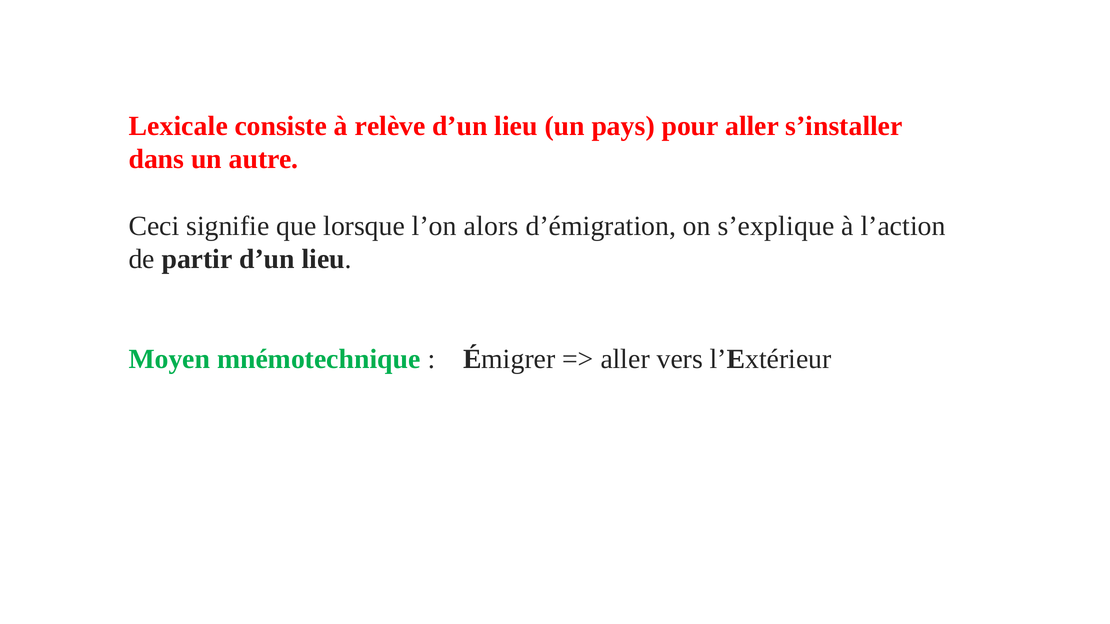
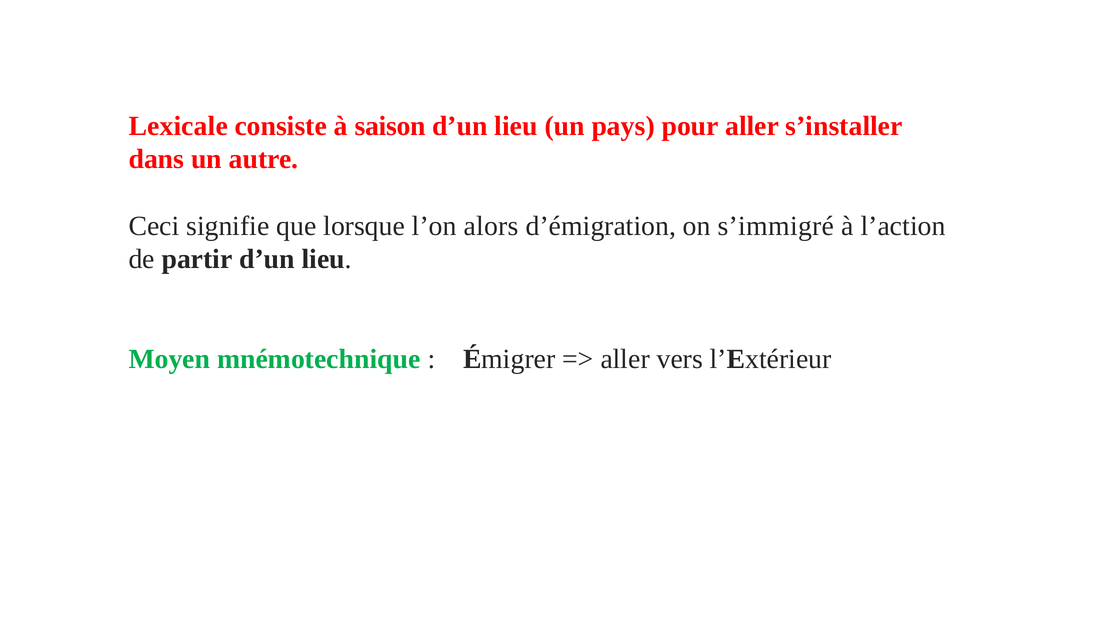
relève: relève -> saison (390, 126)
s’explique: s’explique -> s’immigré (776, 226)
